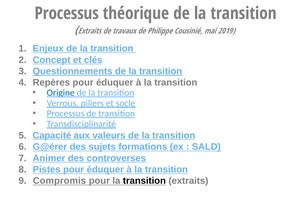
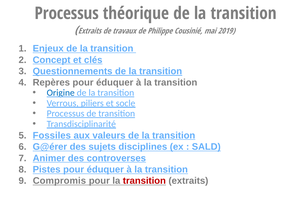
Capacité: Capacité -> Fossiles (52, 135)
formations: formations -> disciplines (143, 147)
transition colour: black -> red (144, 181)
